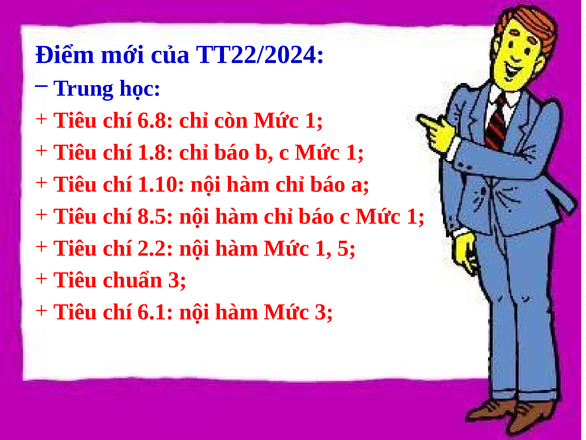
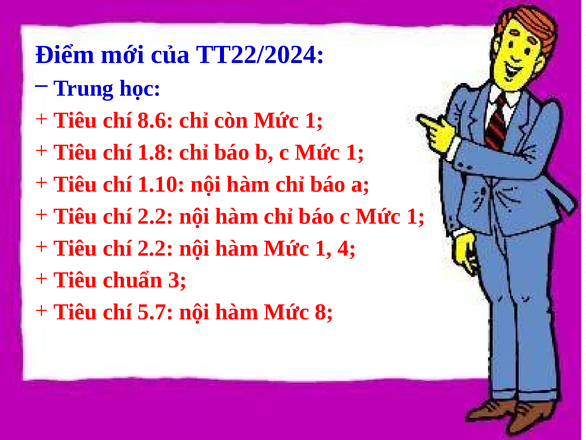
6.8: 6.8 -> 8.6 (156, 120)
8.5: 8.5 -> 2.2 (156, 216)
5: 5 -> 4 (347, 248)
6.1: 6.1 -> 5.7 (156, 312)
Mức 3: 3 -> 8 (324, 312)
